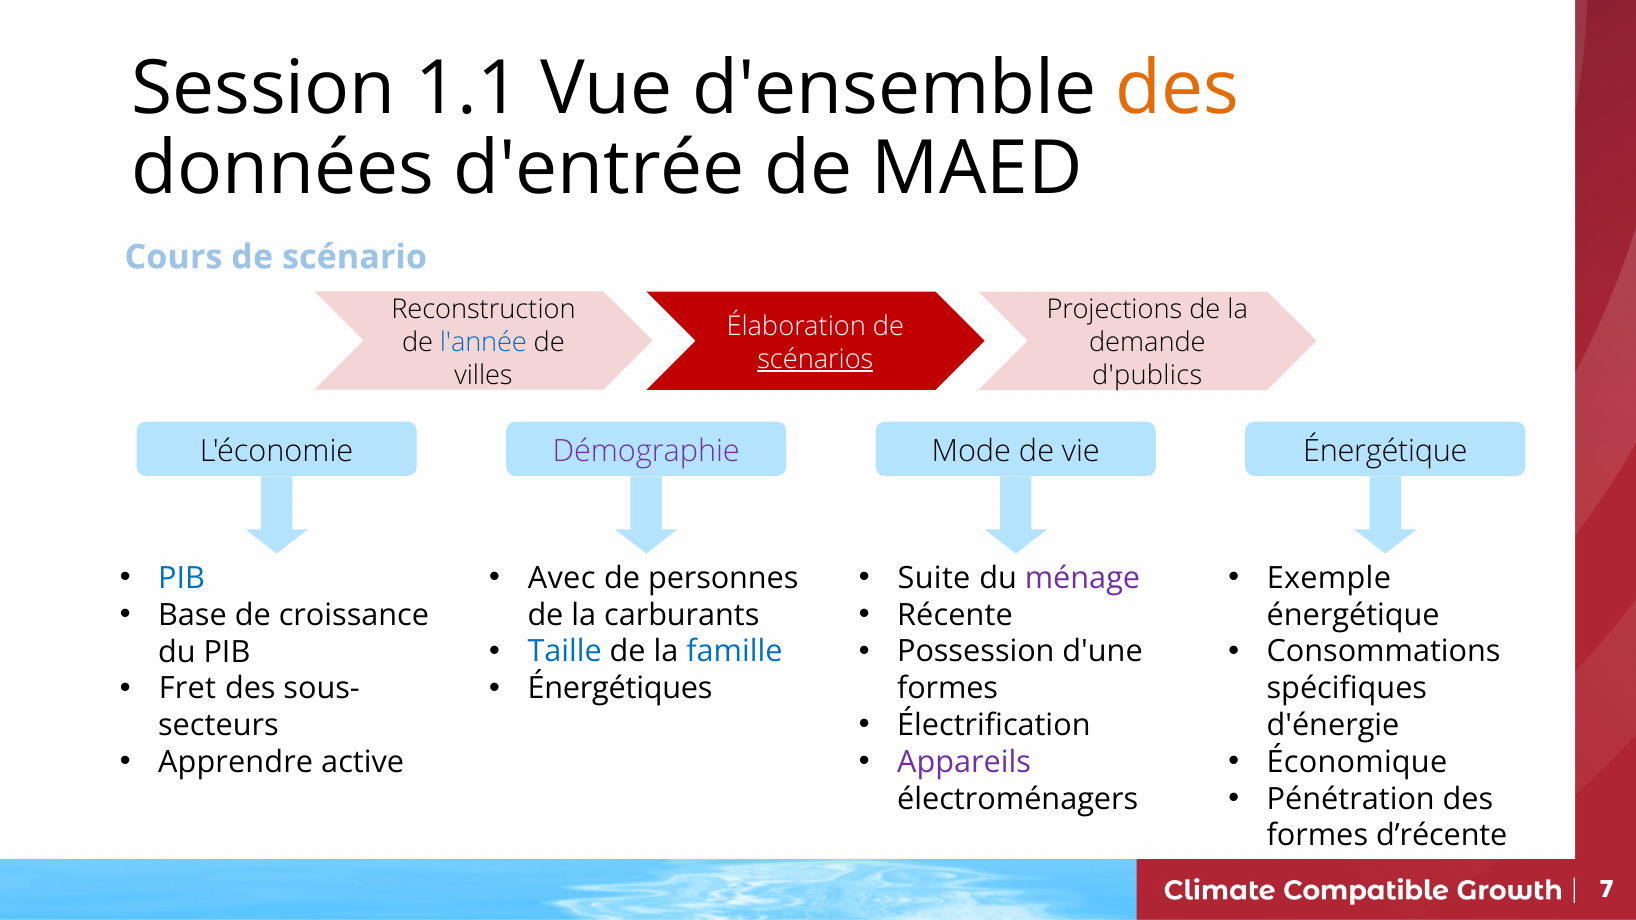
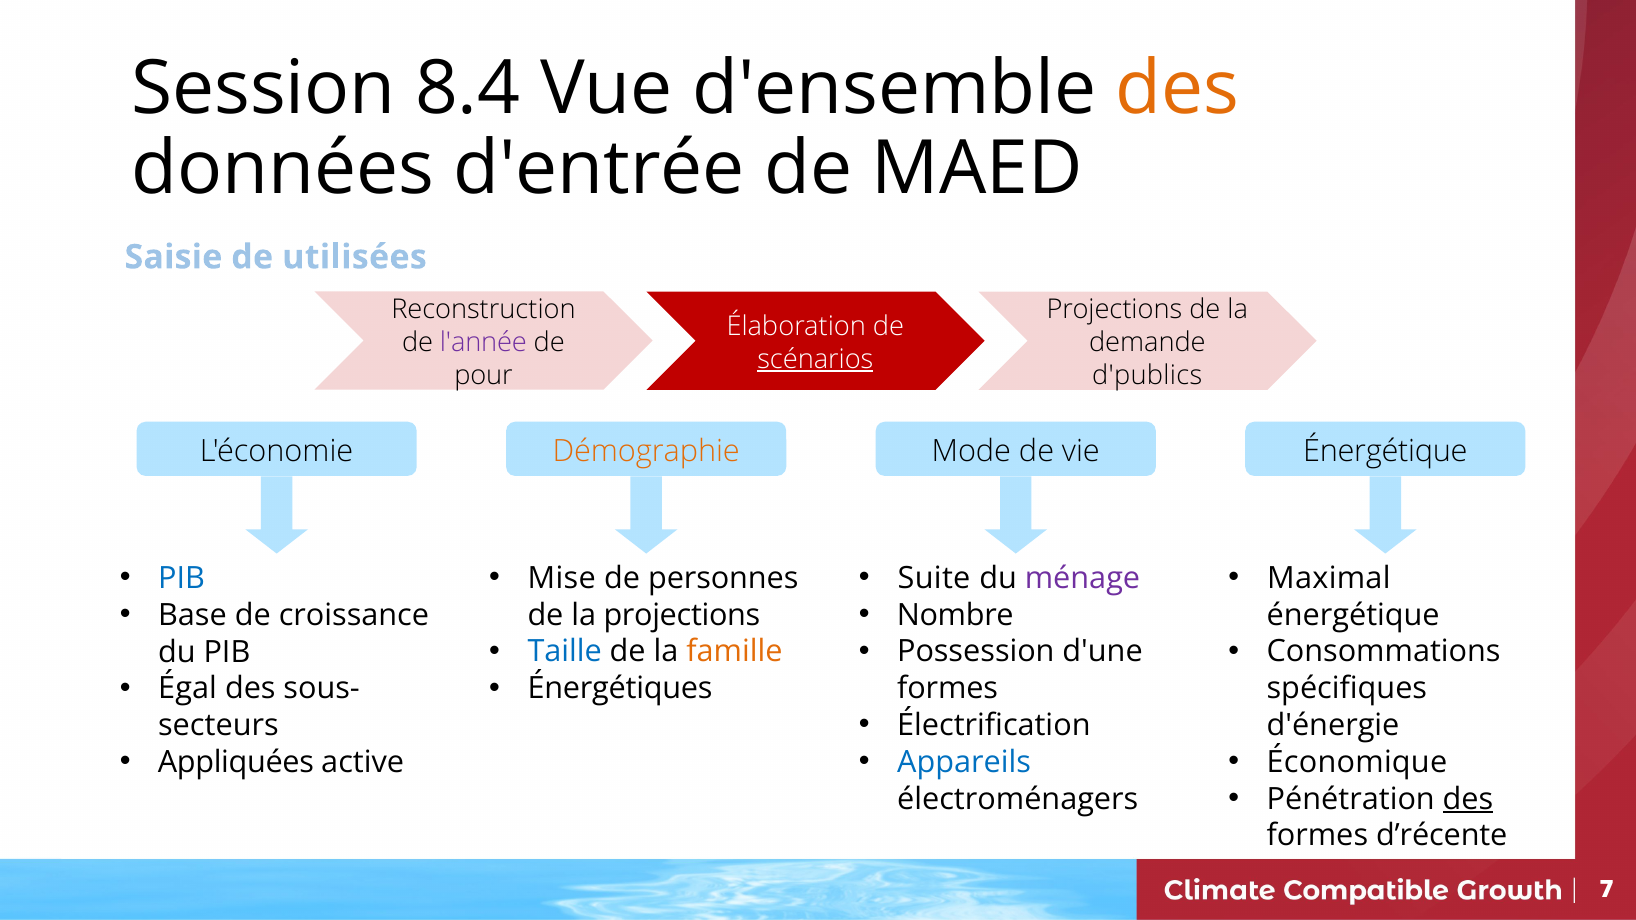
1.1: 1.1 -> 8.4 (468, 88)
Cours: Cours -> Saisie (173, 257)
scénario: scénario -> utilisées (354, 257)
l'année colour: blue -> purple (483, 343)
villes: villes -> pour (484, 375)
Démographie colour: purple -> orange (646, 451)
Avec: Avec -> Mise (562, 578)
Exemple: Exemple -> Maximal (1329, 578)
Récente: Récente -> Nombre (955, 615)
la carburants: carburants -> projections (682, 615)
famille colour: blue -> orange (734, 652)
Fret: Fret -> Égal (188, 689)
Apprendre: Apprendre -> Appliquées (236, 762)
Appareils colour: purple -> blue (964, 762)
des underline: none -> present (1468, 799)
